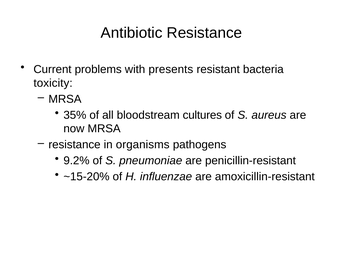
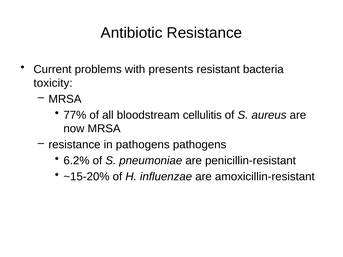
35%: 35% -> 77% (75, 115)
cultures: cultures -> cellulitis (202, 115)
in organisms: organisms -> pathogens (143, 145)
9.2%: 9.2% -> 6.2% (76, 161)
